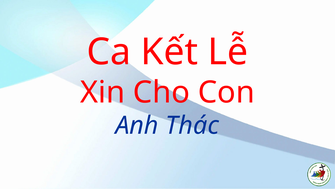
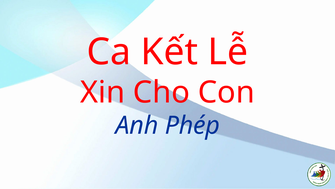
Thác: Thác -> Phép (192, 125)
